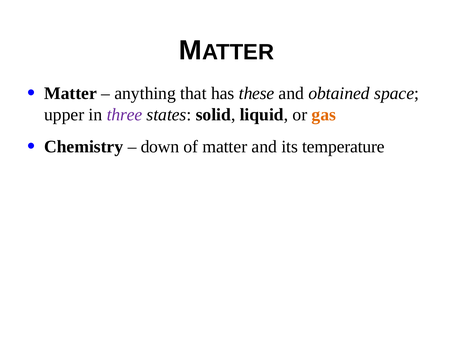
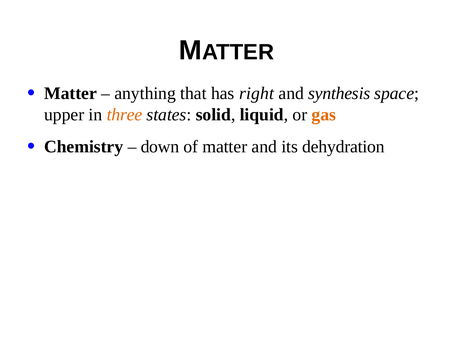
these: these -> right (257, 93)
obtained: obtained -> synthesis (339, 93)
three colour: purple -> orange (124, 114)
temperature: temperature -> dehydration (343, 147)
